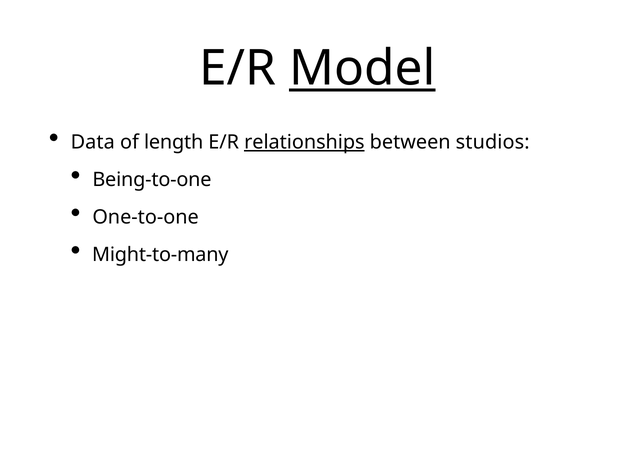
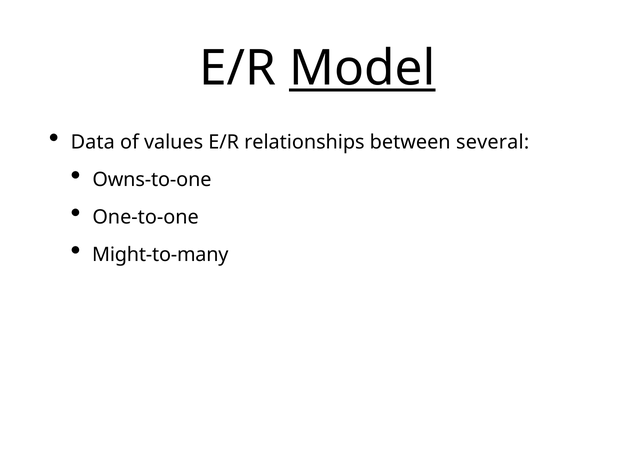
length: length -> values (174, 142)
relationships underline: present -> none (304, 142)
studios: studios -> several (493, 142)
Being-to-one: Being-to-one -> Owns-to-one (152, 180)
